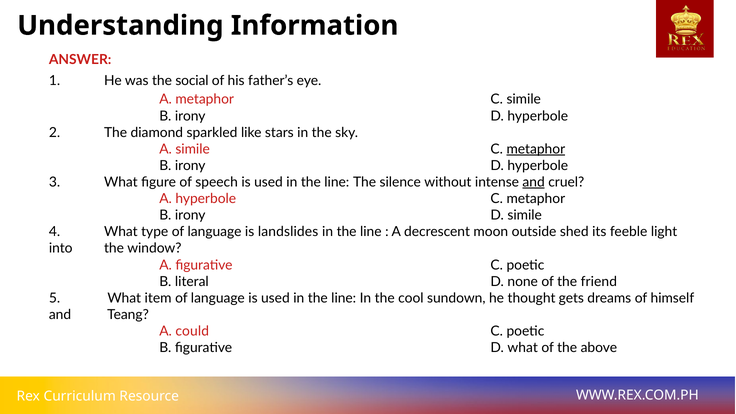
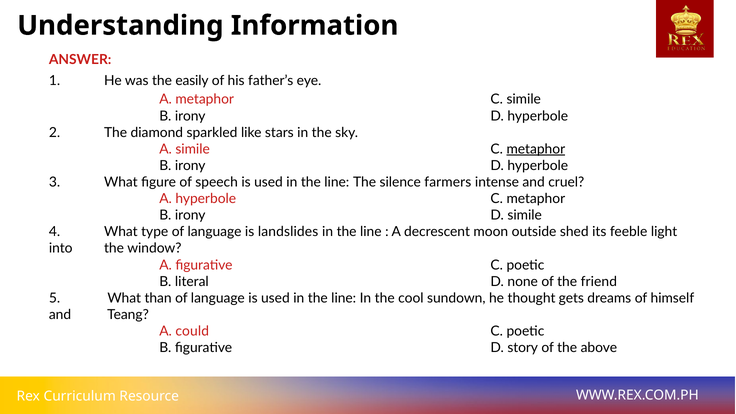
social: social -> easily (192, 81)
without: without -> farmers (448, 182)
and underline: present -> none (534, 182)
item: item -> than (158, 298)
D what: what -> story (523, 348)
